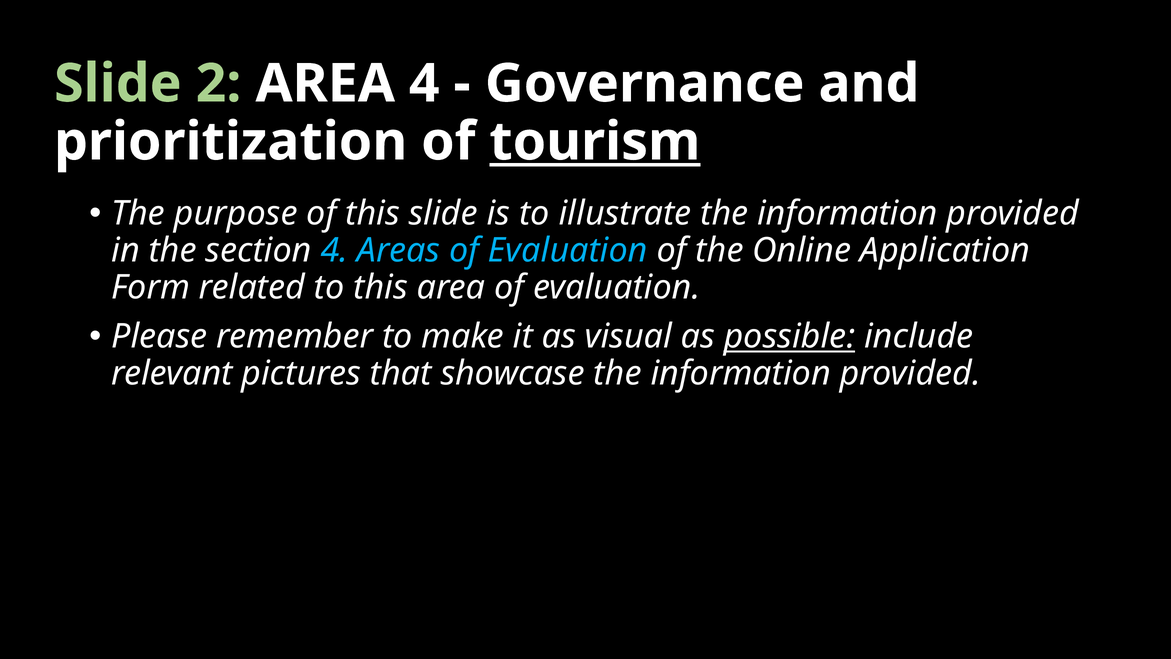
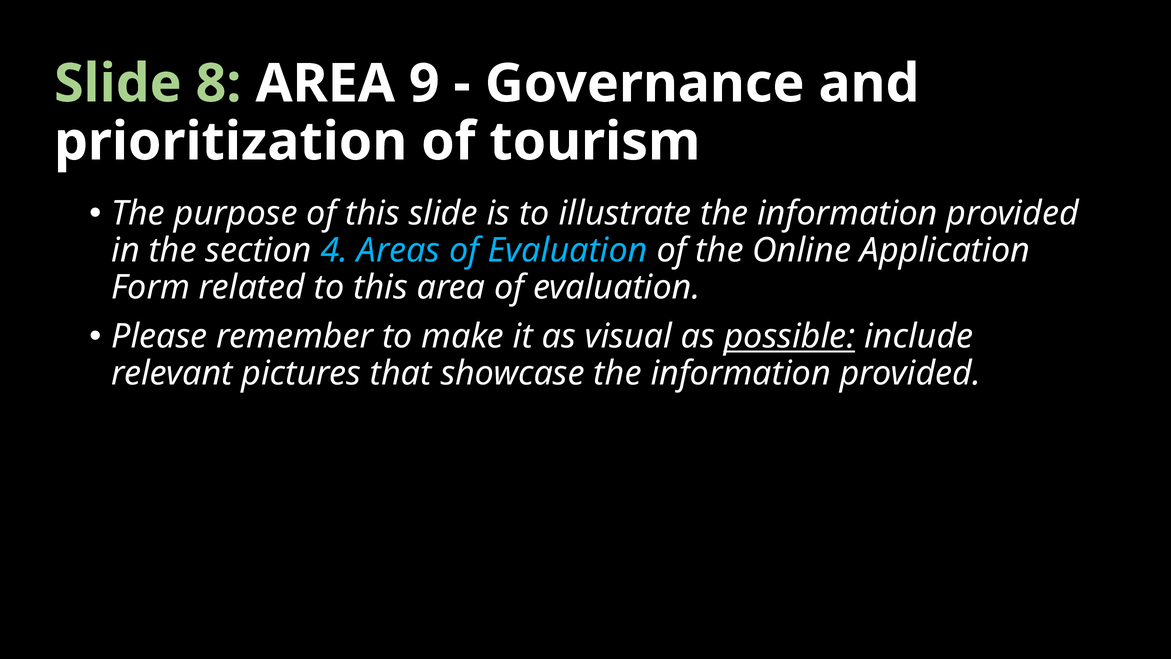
2: 2 -> 8 (219, 84)
AREA 4: 4 -> 9 (424, 84)
tourism underline: present -> none (595, 142)
